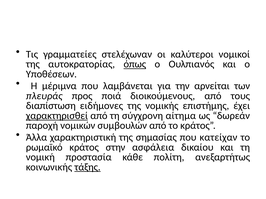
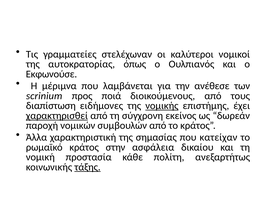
όπως underline: present -> none (135, 64)
Υποθέσεων: Υποθέσεων -> Εκφωνούσε (51, 74)
αρνείται: αρνείται -> ανέθεσε (212, 86)
πλευράς: πλευράς -> scrinium (44, 96)
νομικής underline: none -> present (162, 106)
αίτημα: αίτημα -> εκείνος (181, 116)
